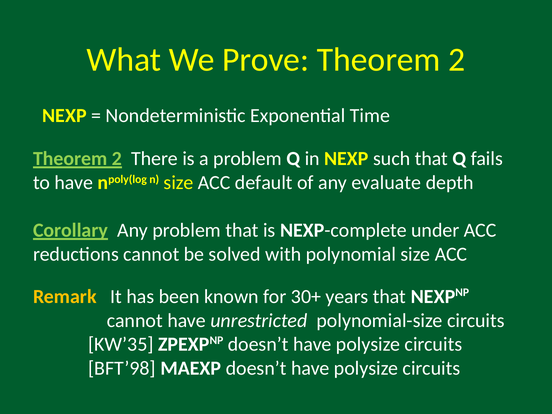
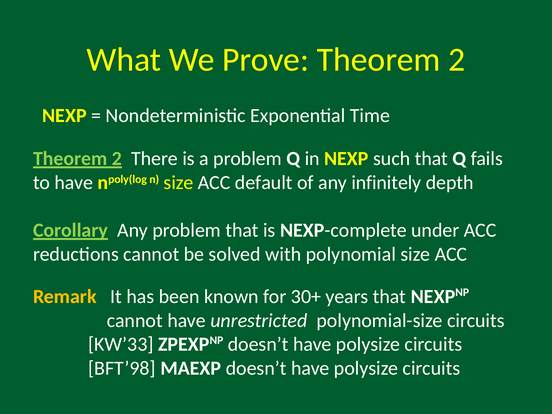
evaluate: evaluate -> infinitely (386, 183)
KW’35: KW’35 -> KW’33 (121, 344)
